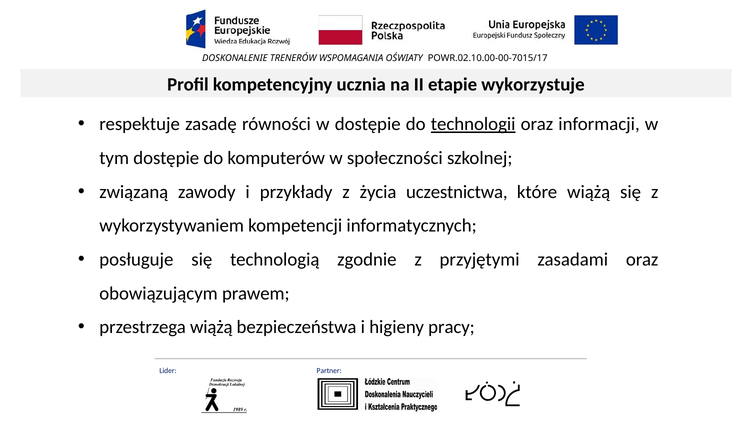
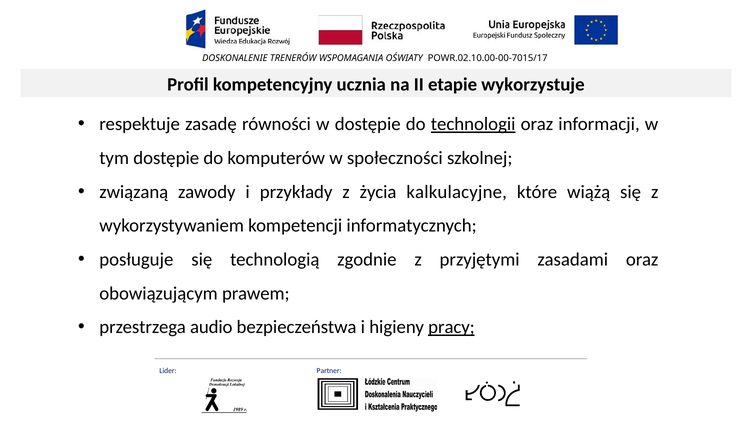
uczestnictwa: uczestnictwa -> kalkulacyjne (457, 192)
przestrzega wiążą: wiążą -> audio (211, 327)
pracy underline: none -> present (451, 327)
